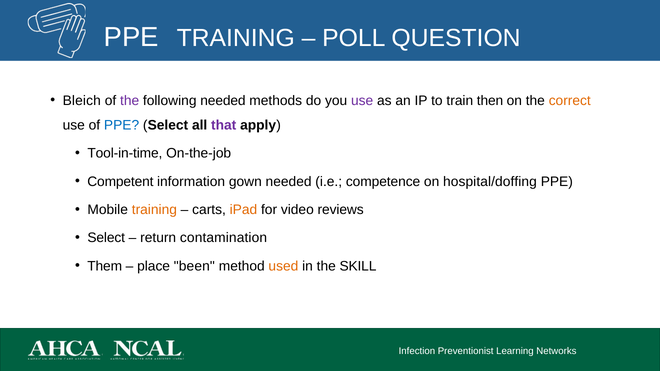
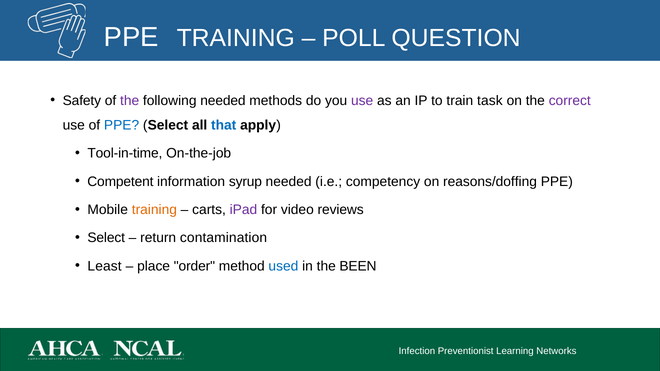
Bleich: Bleich -> Safety (82, 101)
then: then -> task (490, 101)
correct colour: orange -> purple (570, 101)
that colour: purple -> blue (224, 125)
gown: gown -> syrup (245, 182)
competence: competence -> competency (383, 182)
hospital/doffing: hospital/doffing -> reasons/doffing (490, 182)
iPad colour: orange -> purple (243, 210)
Them: Them -> Least (105, 266)
been: been -> order (194, 266)
used colour: orange -> blue (283, 266)
SKILL: SKILL -> BEEN (358, 266)
